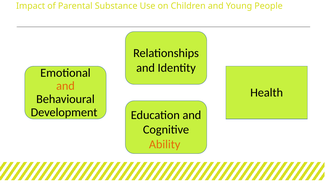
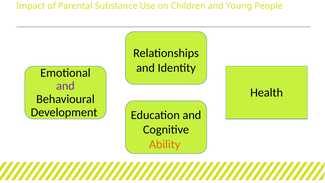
and colour: orange -> purple (65, 86)
